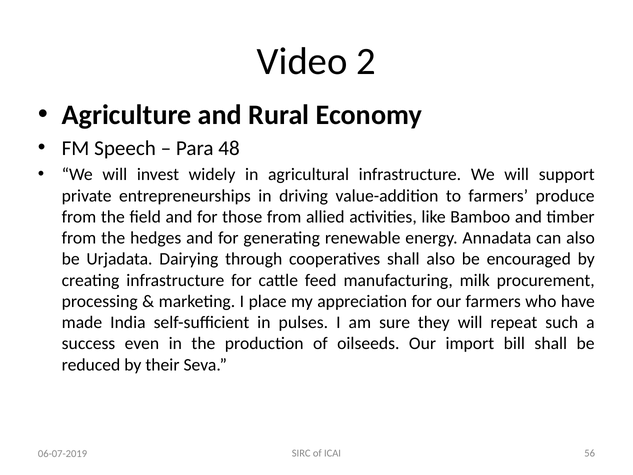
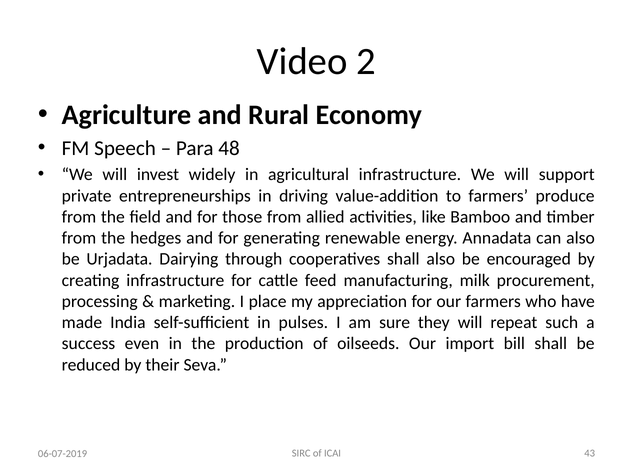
56: 56 -> 43 (590, 453)
